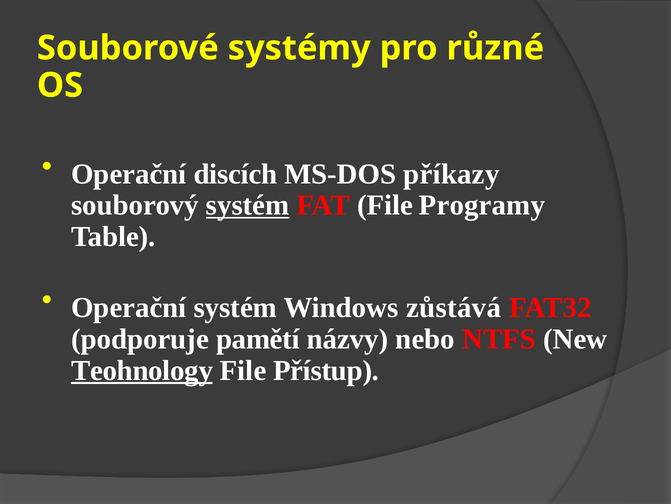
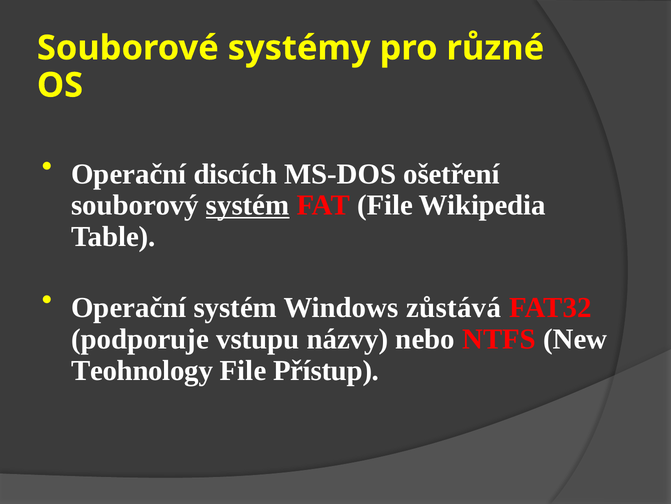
příkazy: příkazy -> ošetření (452, 174)
Programy: Programy -> Wikipedia (482, 205)
pamětí: pamětí -> vstupu (258, 339)
Teohnology underline: present -> none (142, 370)
